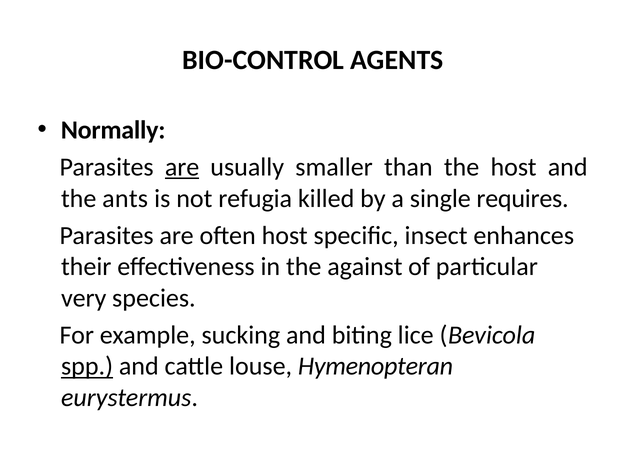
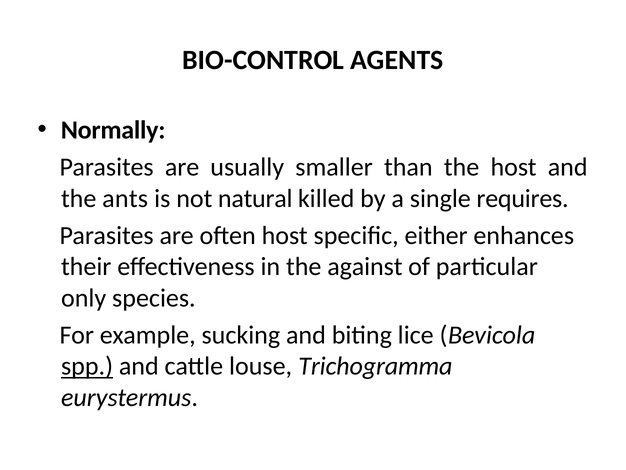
are underline: present -> none (182, 167)
refugia: refugia -> natural (255, 198)
insect: insect -> either (436, 235)
very: very -> only (84, 298)
Hymenopteran: Hymenopteran -> Trichogramma (375, 366)
